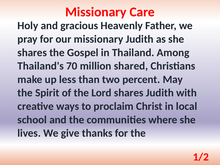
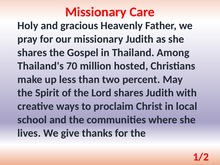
shared: shared -> hosted (131, 66)
